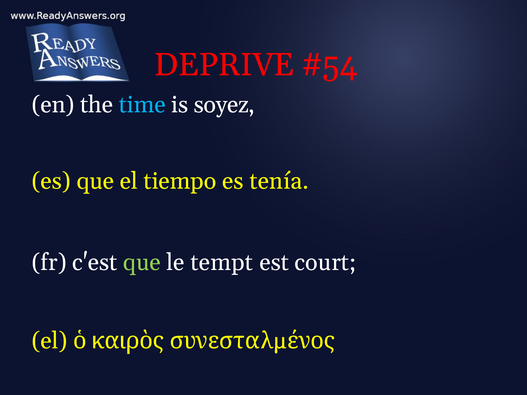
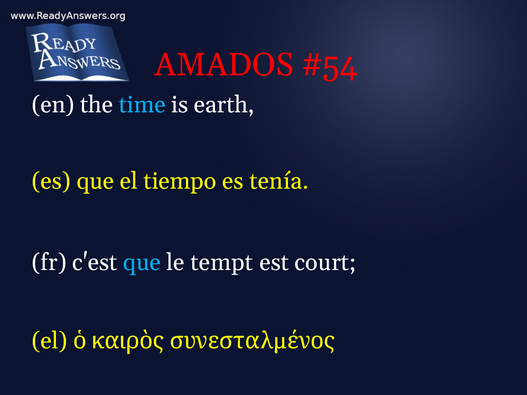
DEPRIVE: DEPRIVE -> AMADOS (224, 65)
soyez: soyez -> earth (224, 105)
que colour: light green -> light blue (142, 263)
